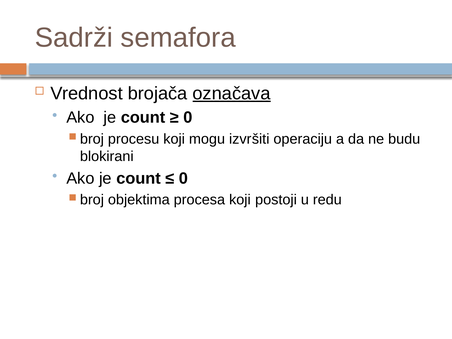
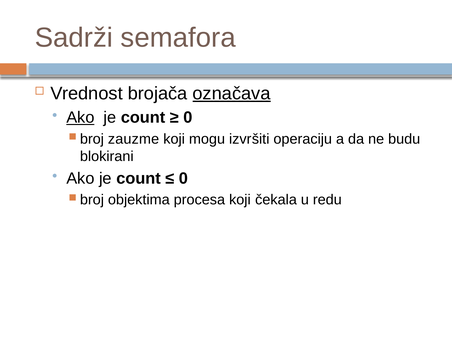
Ako underline: none -> present (80, 118)
procesu: procesu -> zauzme (134, 139)
postoji: postoji -> čekala (276, 200)
